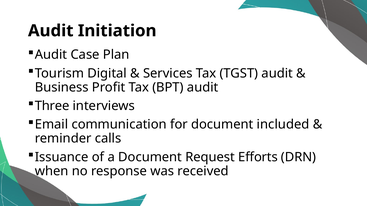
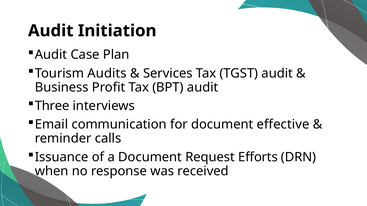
Digital: Digital -> Audits (107, 73)
included: included -> effective (283, 125)
